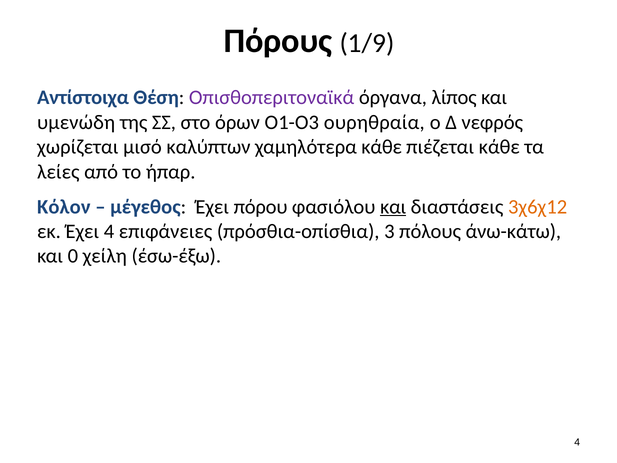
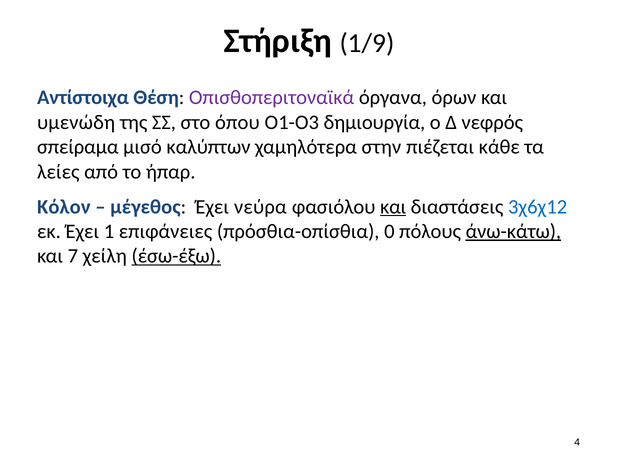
Πόρους: Πόρους -> Στήριξη (278, 41)
λίπος: λίπος -> όρων (454, 98)
όρων: όρων -> όπου (237, 122)
ουρηθραία: ουρηθραία -> δημιουργία (374, 122)
χωρίζεται: χωρίζεται -> σπείραμα (78, 147)
χαμηλότερα κάθε: κάθε -> στην (381, 147)
πόρου: πόρου -> νεύρα (260, 207)
3χ6χ12 colour: orange -> blue (538, 207)
Έχει 4: 4 -> 1 (109, 231)
3: 3 -> 0 (389, 231)
άνω-κάτω underline: none -> present (513, 231)
0: 0 -> 7 (73, 256)
έσω-έξω underline: none -> present (176, 256)
